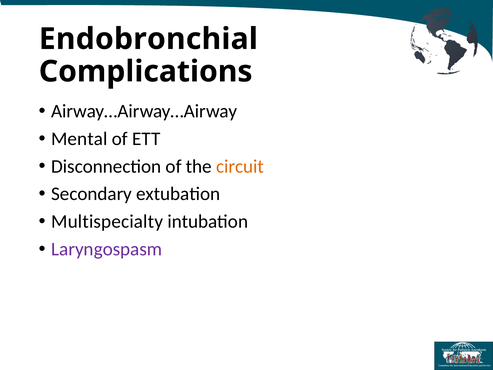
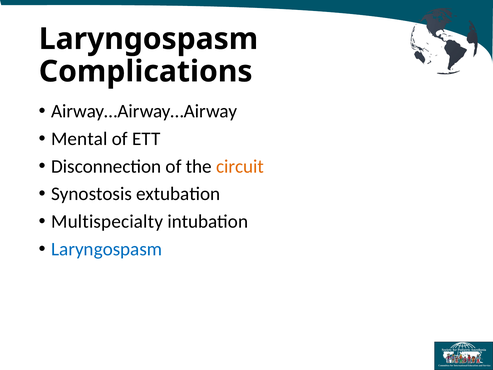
Endobronchial: Endobronchial -> Laryngospasm (148, 39)
Secondary: Secondary -> Synostosis (92, 194)
Laryngospasm colour: purple -> blue (107, 249)
